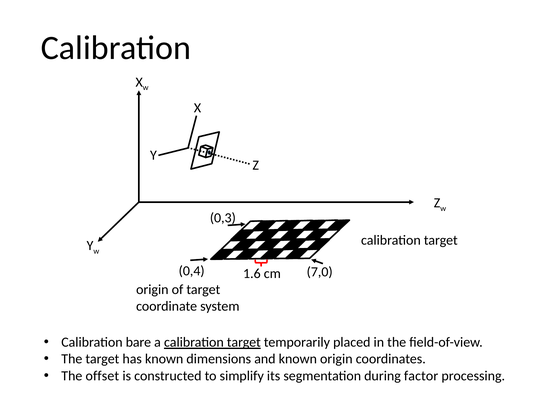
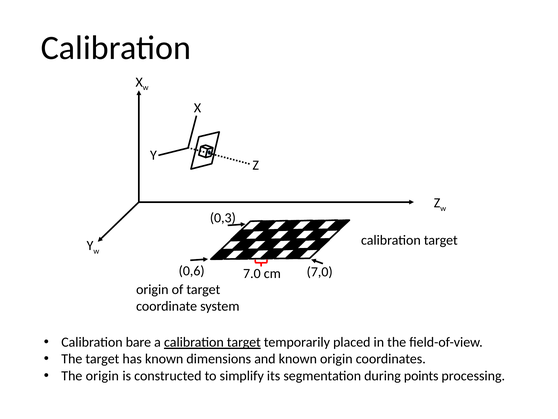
0,4: 0,4 -> 0,6 (192, 271)
1.6: 1.6 -> 7.0 (252, 273)
The offset: offset -> origin (102, 375)
factor: factor -> points (421, 375)
